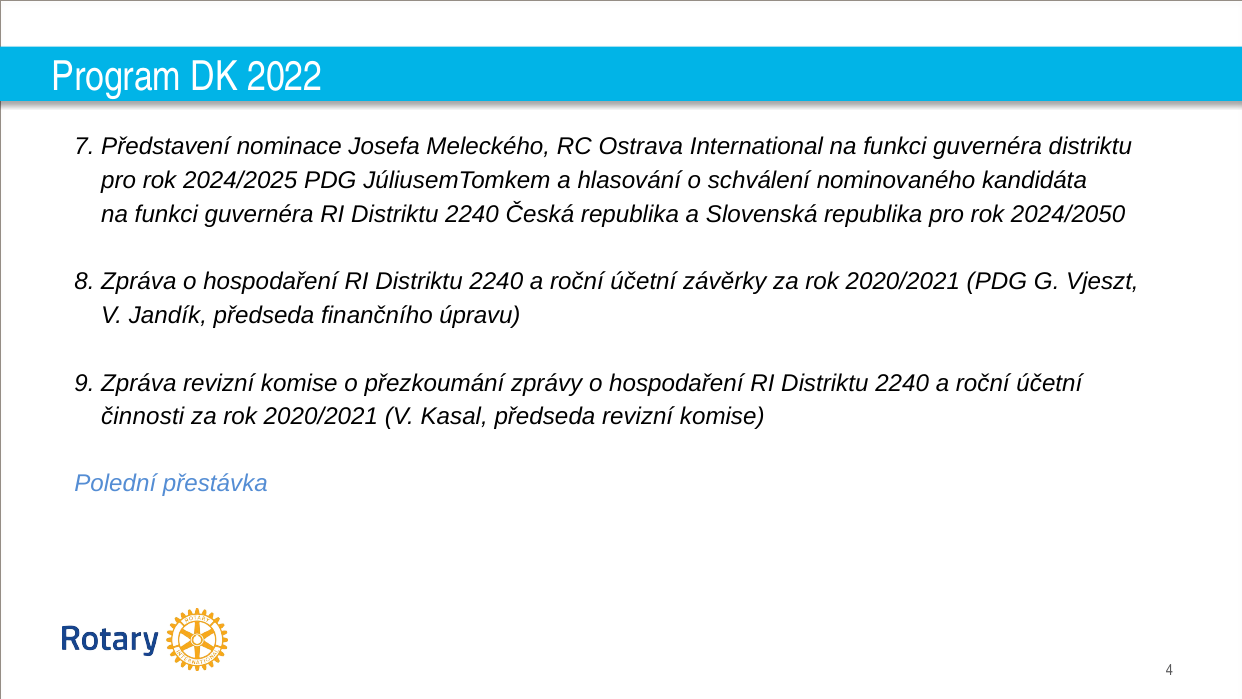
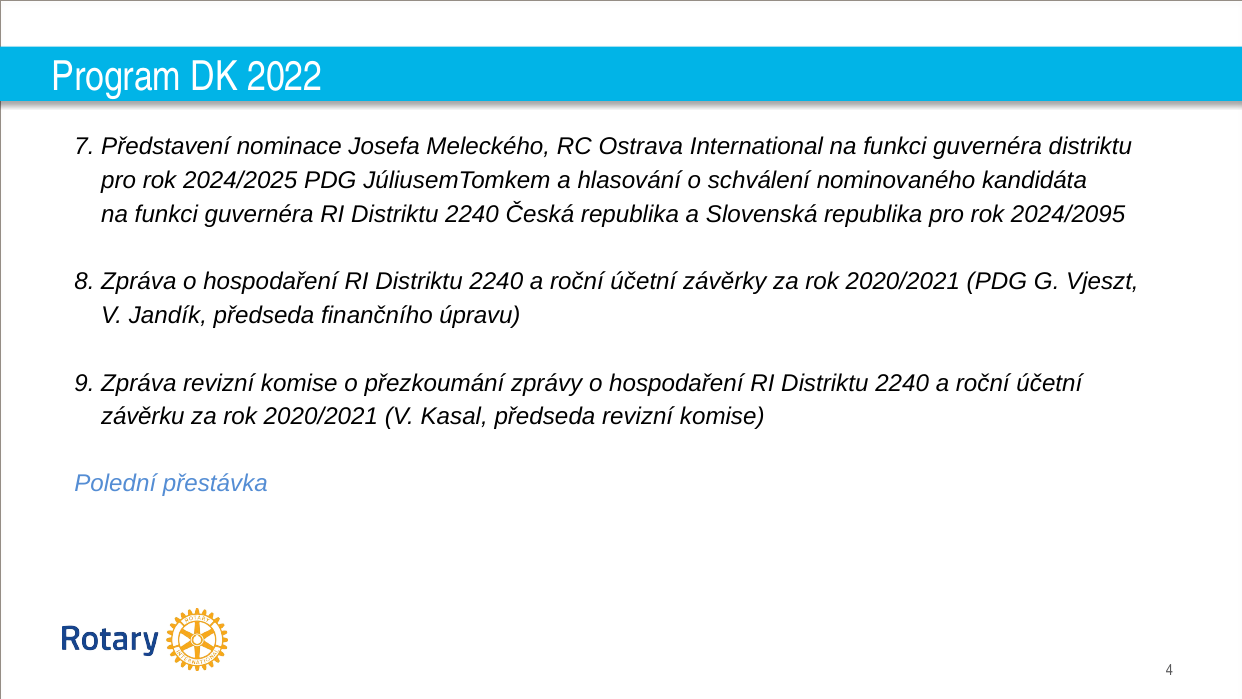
2024/2050: 2024/2050 -> 2024/2095 (1068, 214)
činnosti: činnosti -> závěrku (143, 417)
